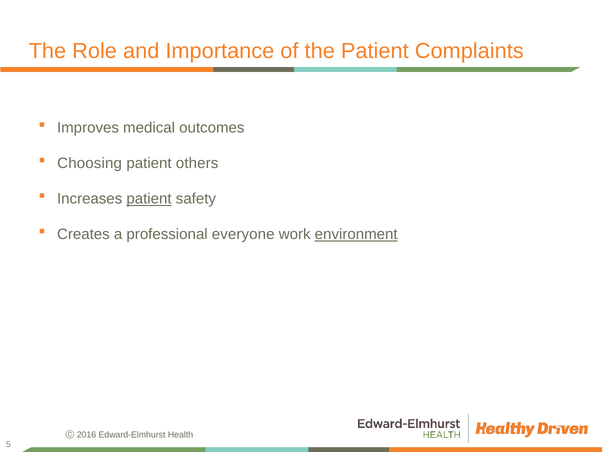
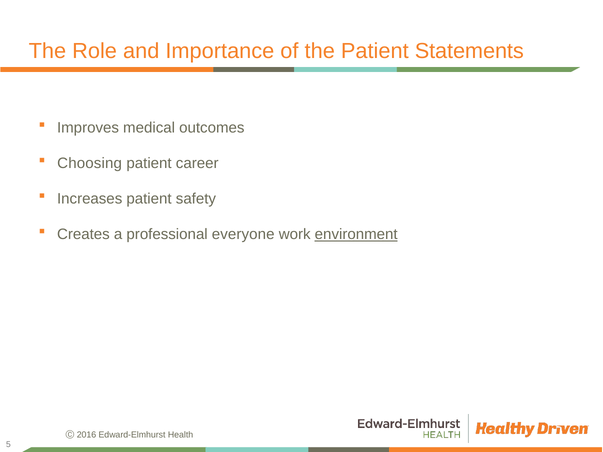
Complaints: Complaints -> Statements (469, 51)
others: others -> career (197, 163)
patient underline: present -> none (149, 199)
